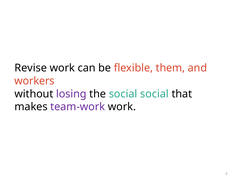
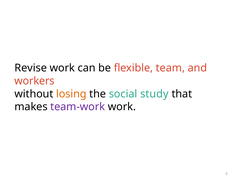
them: them -> team (170, 68)
losing colour: purple -> orange (71, 94)
social social: social -> study (154, 94)
